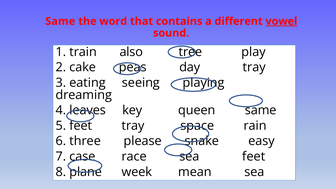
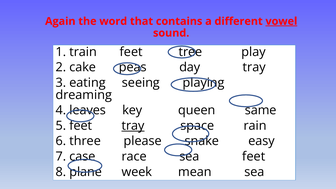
Same: Same -> Again (60, 21)
train also: also -> feet (131, 52)
tray underline: none -> present (133, 126)
